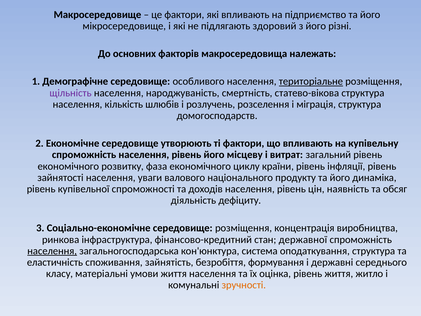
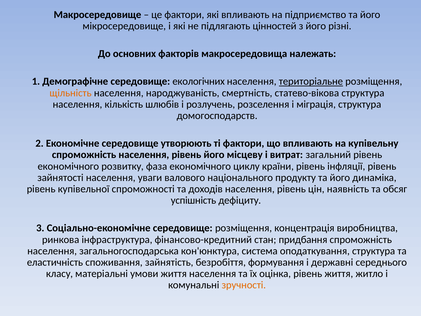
здоровий: здоровий -> цінностей (275, 26)
особливого: особливого -> екологічних (199, 81)
щільність colour: purple -> orange (71, 93)
діяльність: діяльність -> успішність (193, 200)
державної: державної -> придбання (303, 239)
населення underline: present -> none (52, 251)
